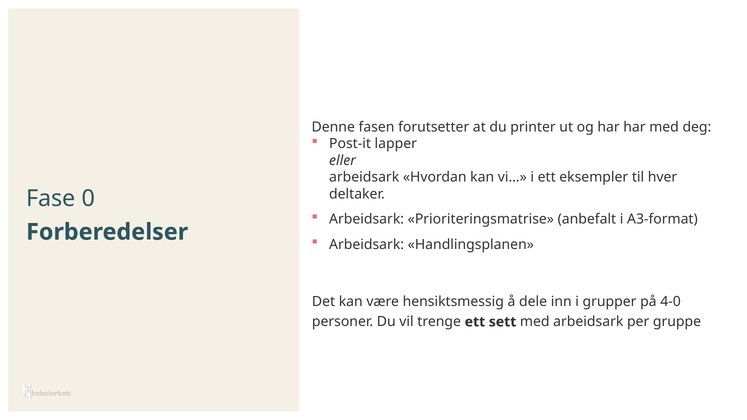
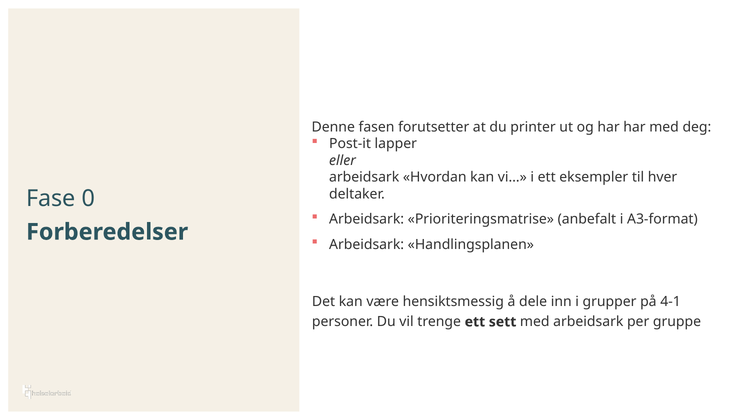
4-0: 4-0 -> 4-1 (671, 302)
